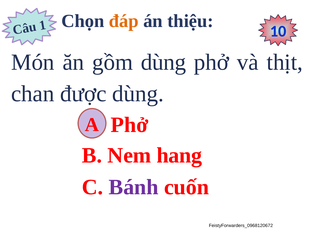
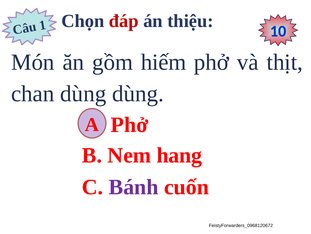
đáp colour: orange -> red (124, 21)
gồm dùng: dùng -> hiếm (164, 62)
chan được: được -> dùng (83, 93)
